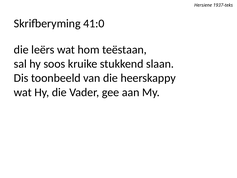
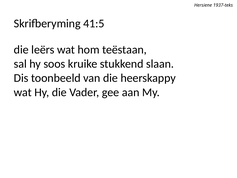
41:0: 41:0 -> 41:5 (94, 23)
